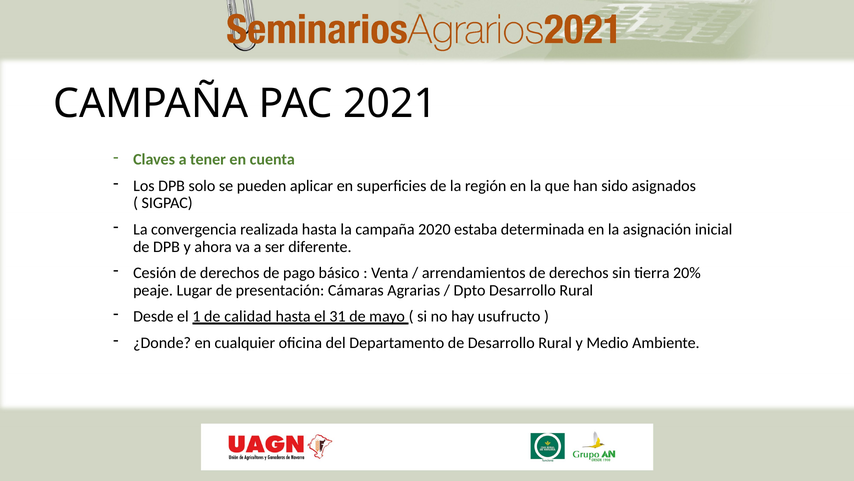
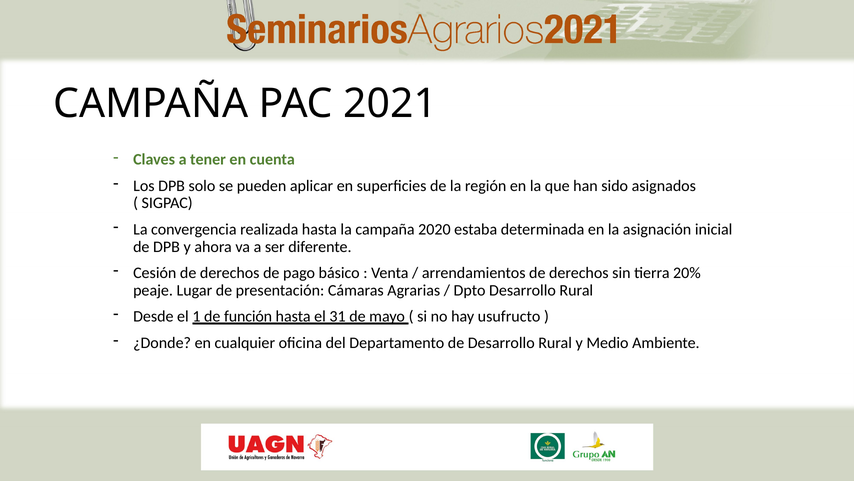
calidad: calidad -> función (248, 316)
